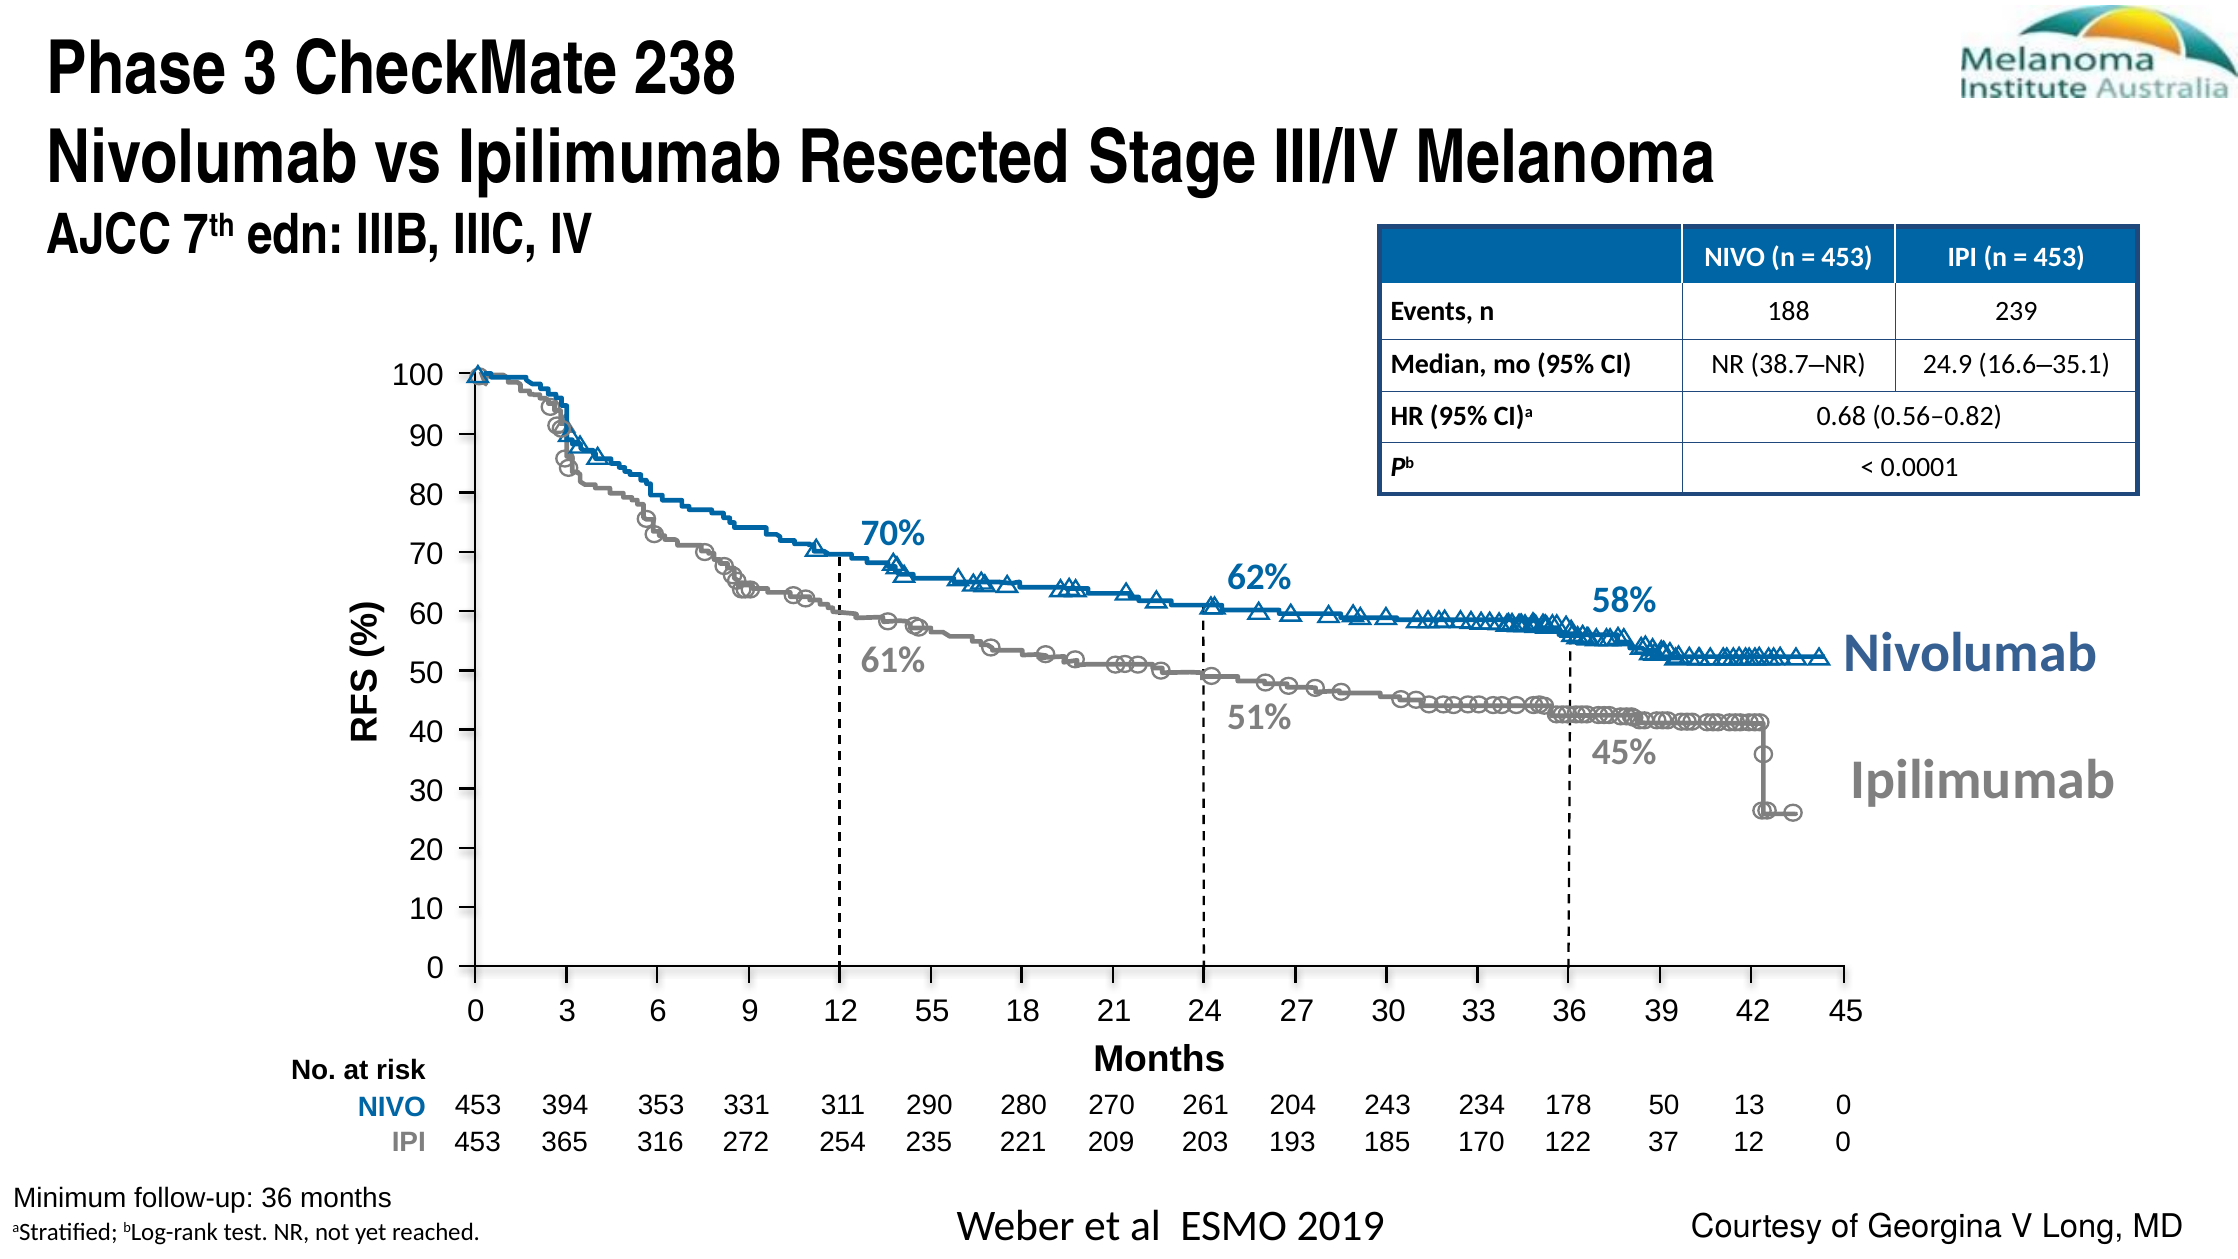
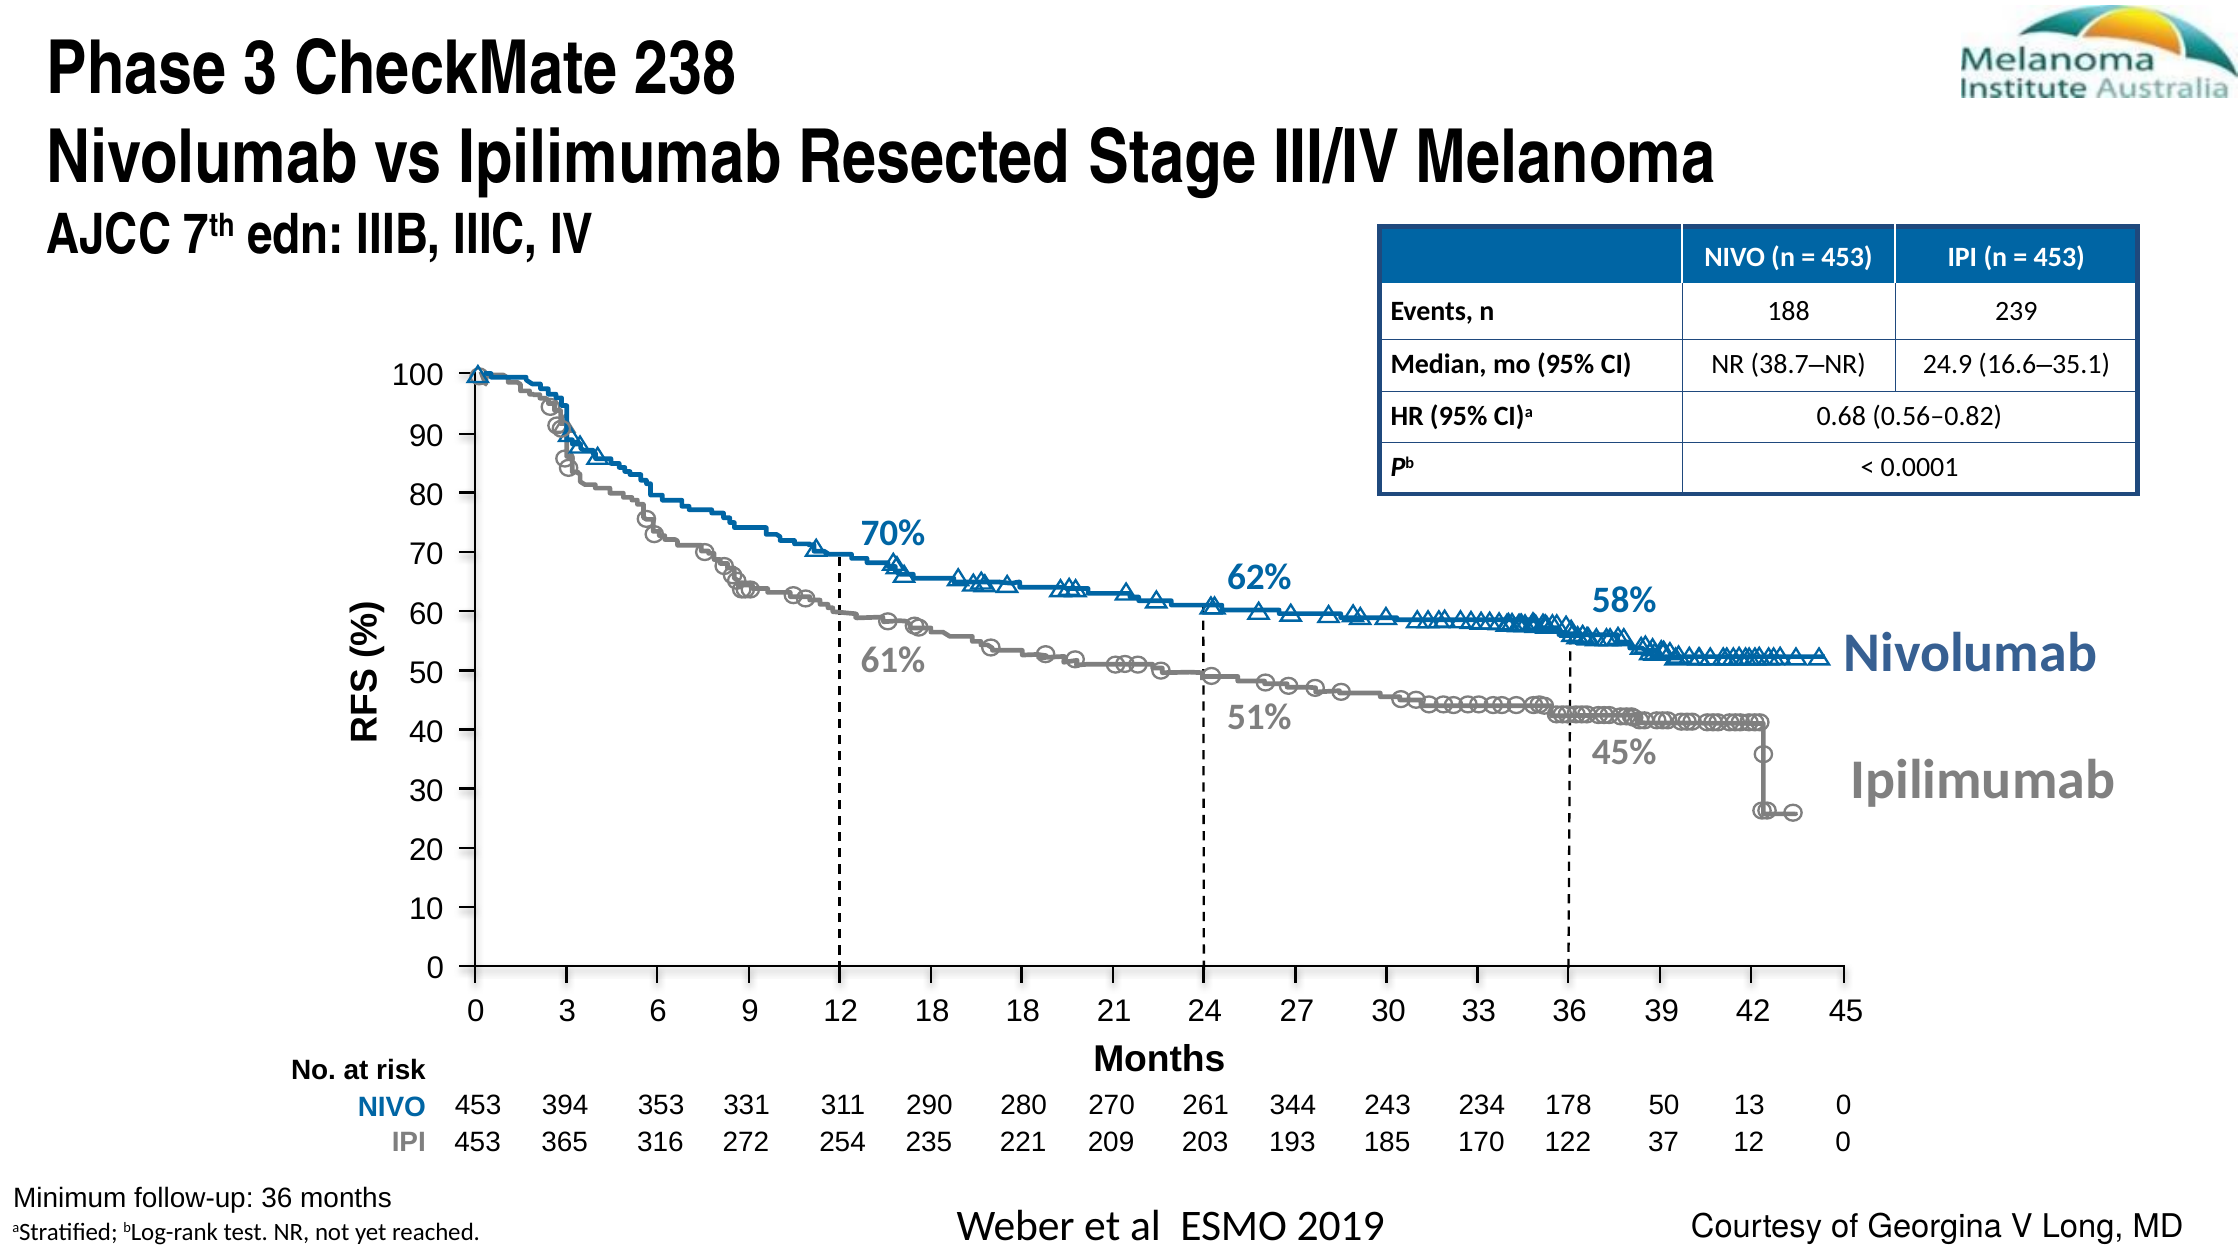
9 55: 55 -> 18 (932, 1011)
204: 204 -> 344 (1293, 1105)
